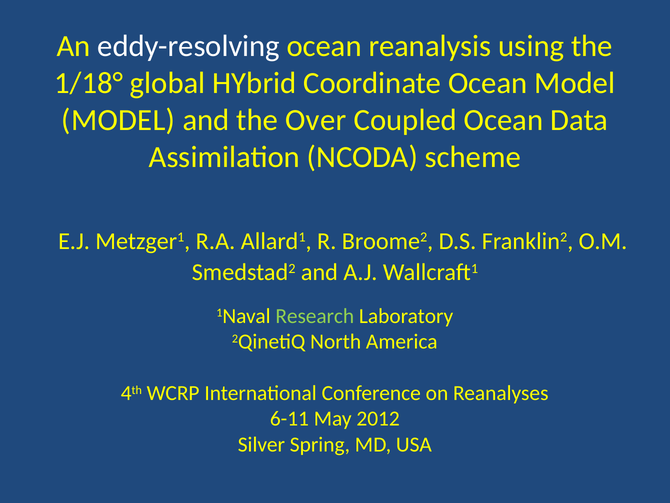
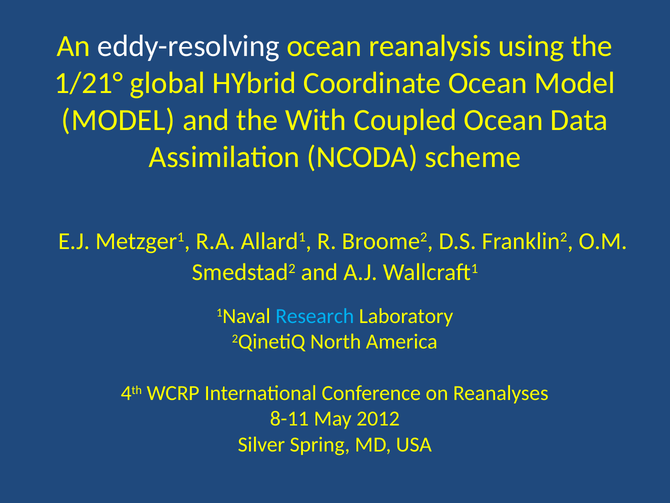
1/18°: 1/18° -> 1/21° (89, 83)
Over: Over -> With (316, 120)
Research colour: light green -> light blue (315, 316)
6-11: 6-11 -> 8-11 (289, 418)
